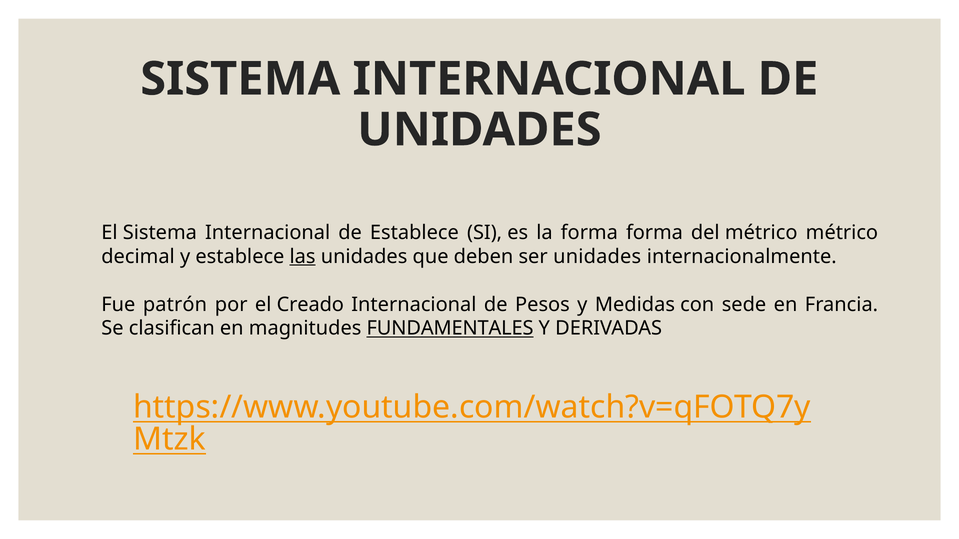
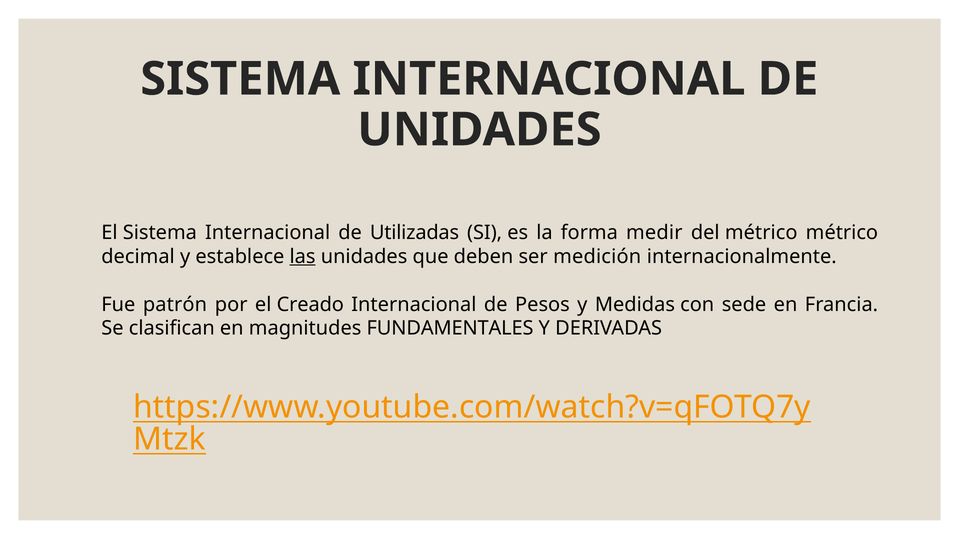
de Establece: Establece -> Utilizadas (414, 233)
forma forma: forma -> medir (654, 233)
ser unidades: unidades -> medición (597, 257)
FUNDAMENTALES underline: present -> none (450, 329)
